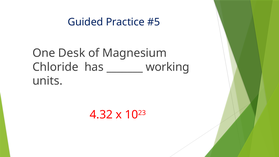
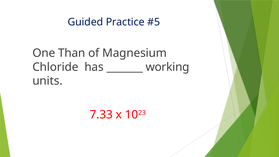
Desk: Desk -> Than (72, 53)
4.32: 4.32 -> 7.33 (101, 115)
